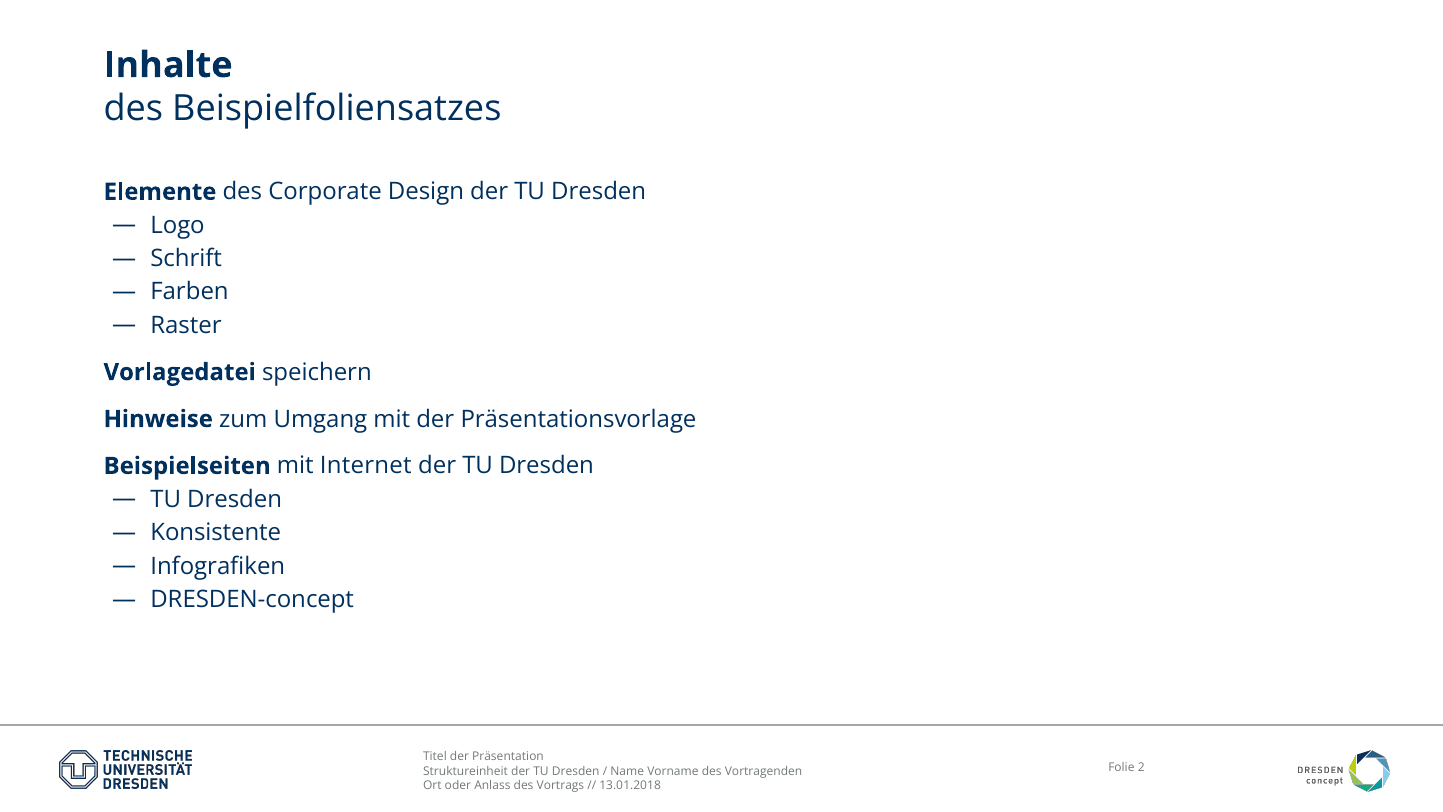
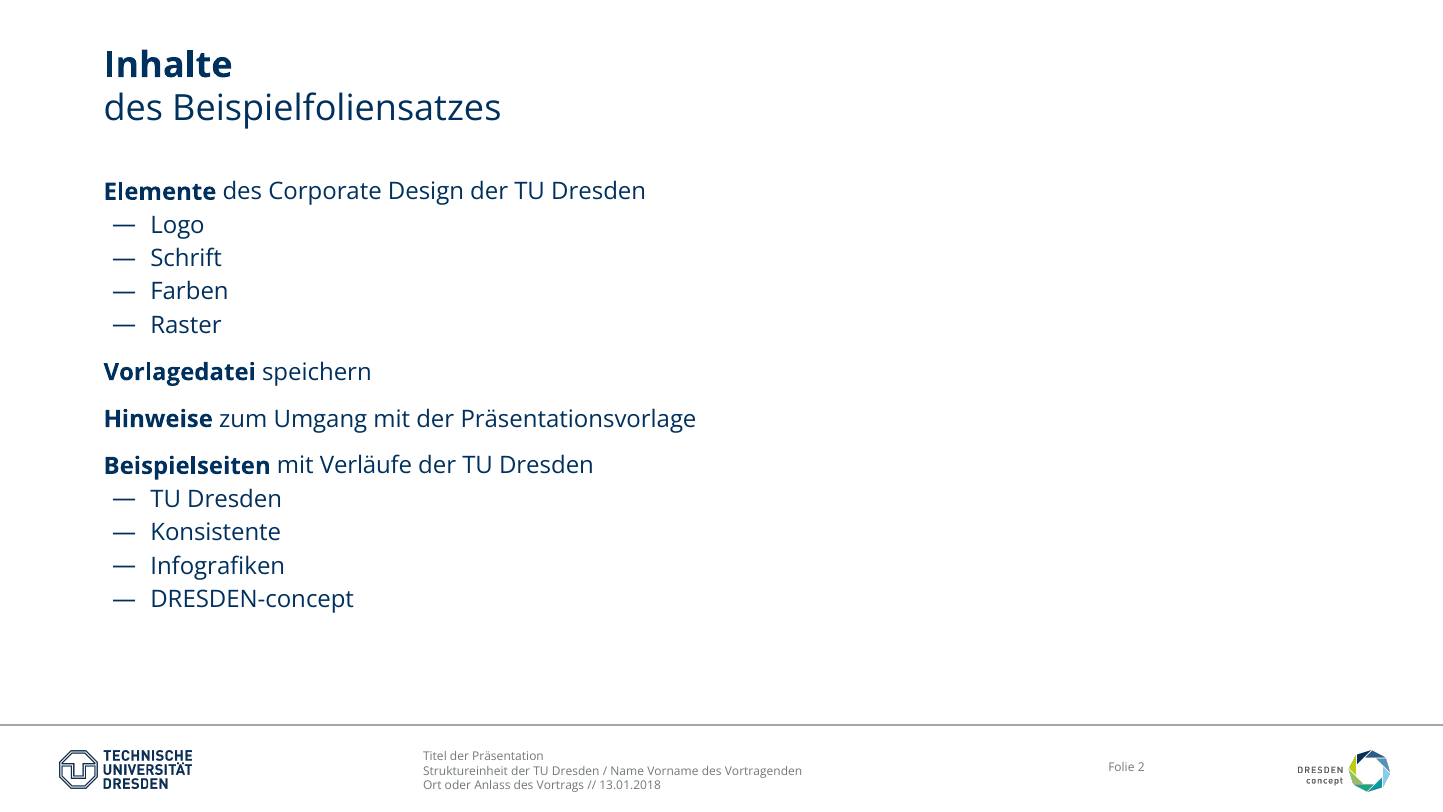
Internet: Internet -> Verläufe (366, 466)
